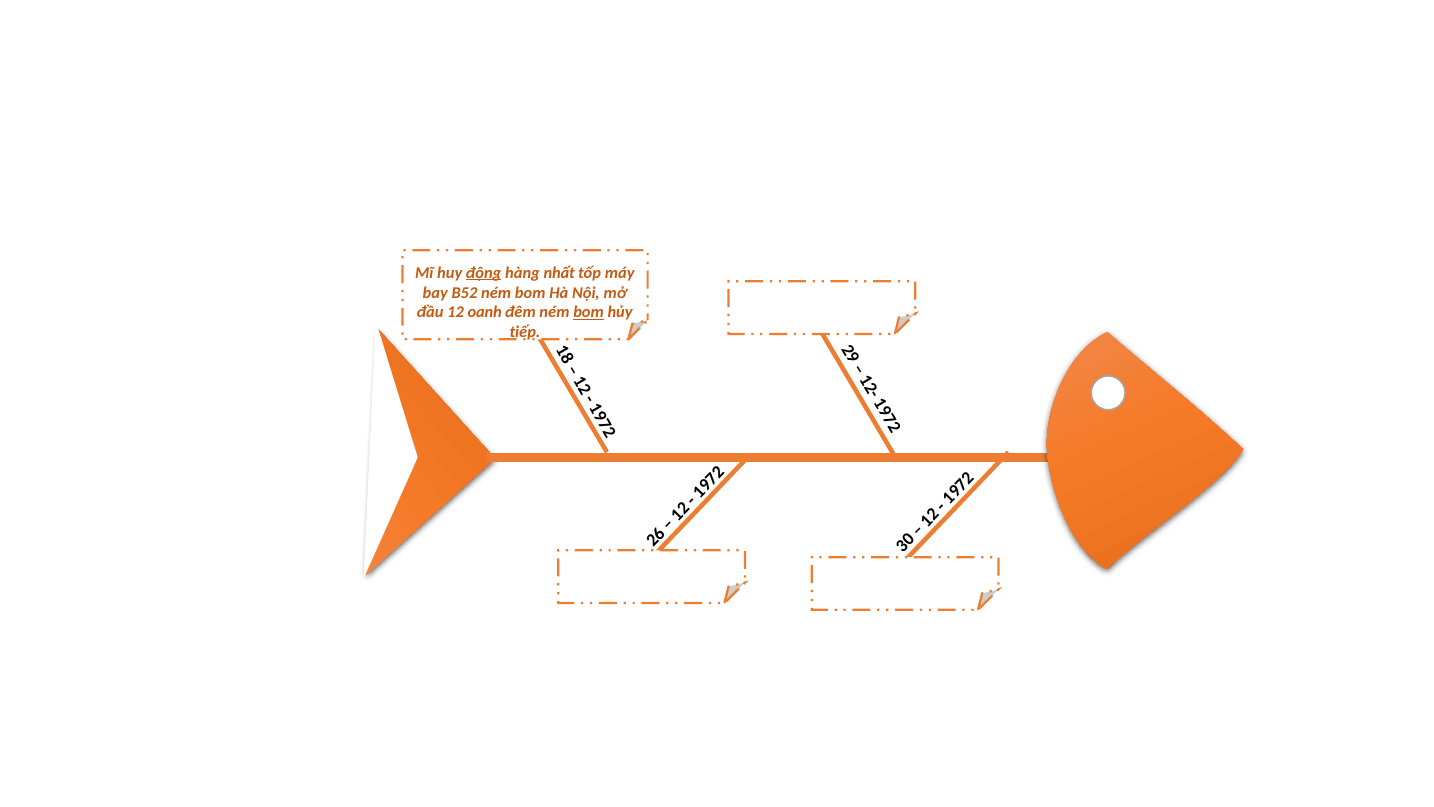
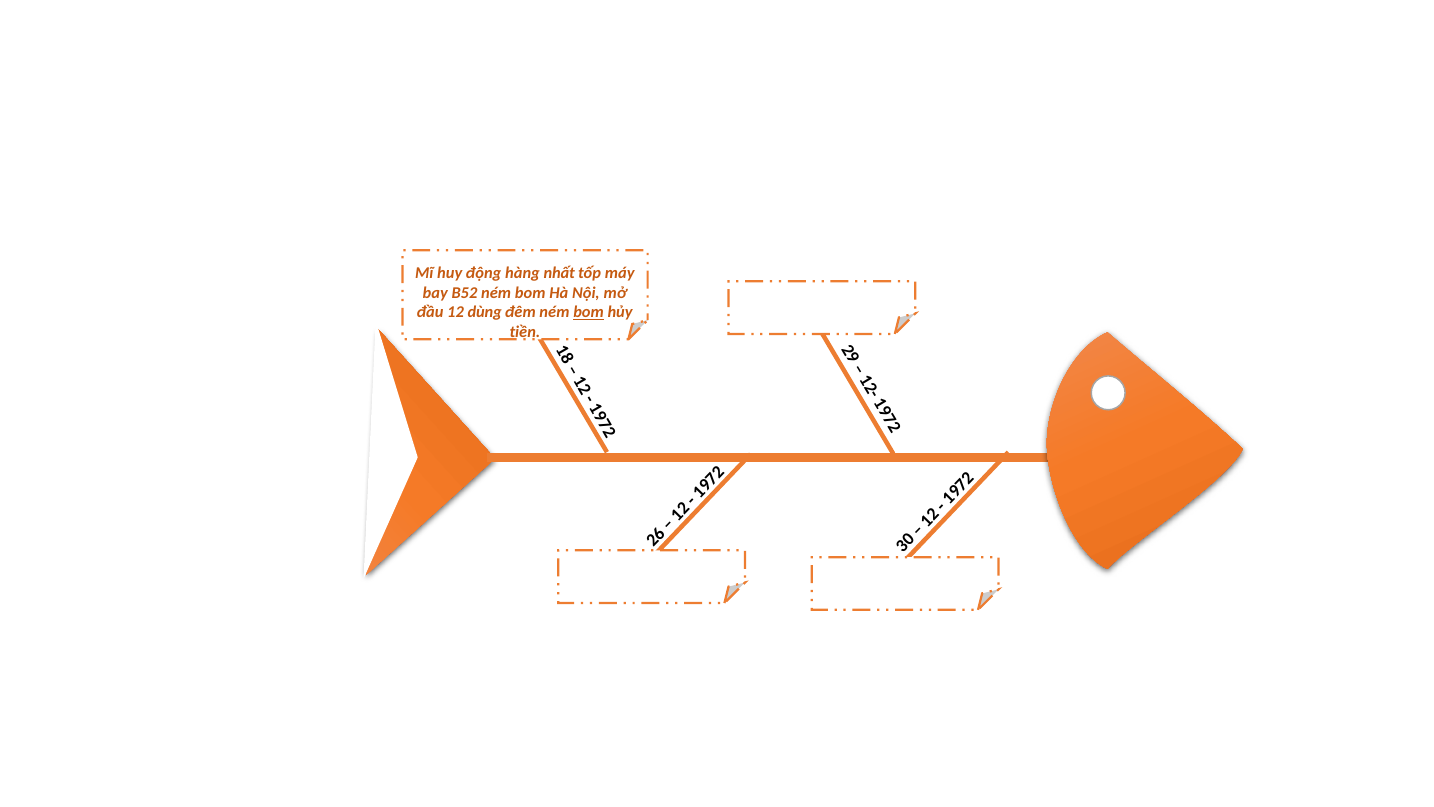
động underline: present -> none (484, 273)
oanh: oanh -> dùng (485, 312)
tiếp: tiếp -> tiền (525, 332)
